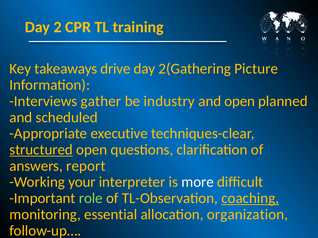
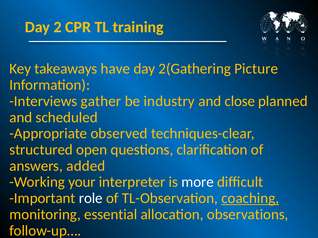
drive: drive -> have (115, 69)
and open: open -> close (240, 101)
executive: executive -> observed (119, 134)
structured underline: present -> none (41, 150)
report: report -> added (86, 166)
role colour: light green -> white (91, 199)
organization: organization -> observations (248, 215)
